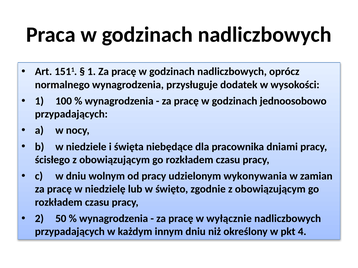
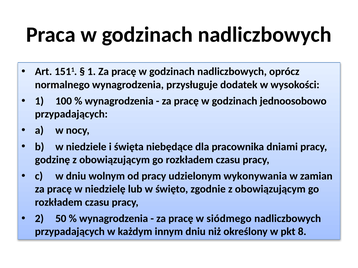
ścisłego: ścisłego -> godzinę (52, 160)
wyłącznie: wyłącznie -> siódmego (229, 219)
4: 4 -> 8 (302, 232)
